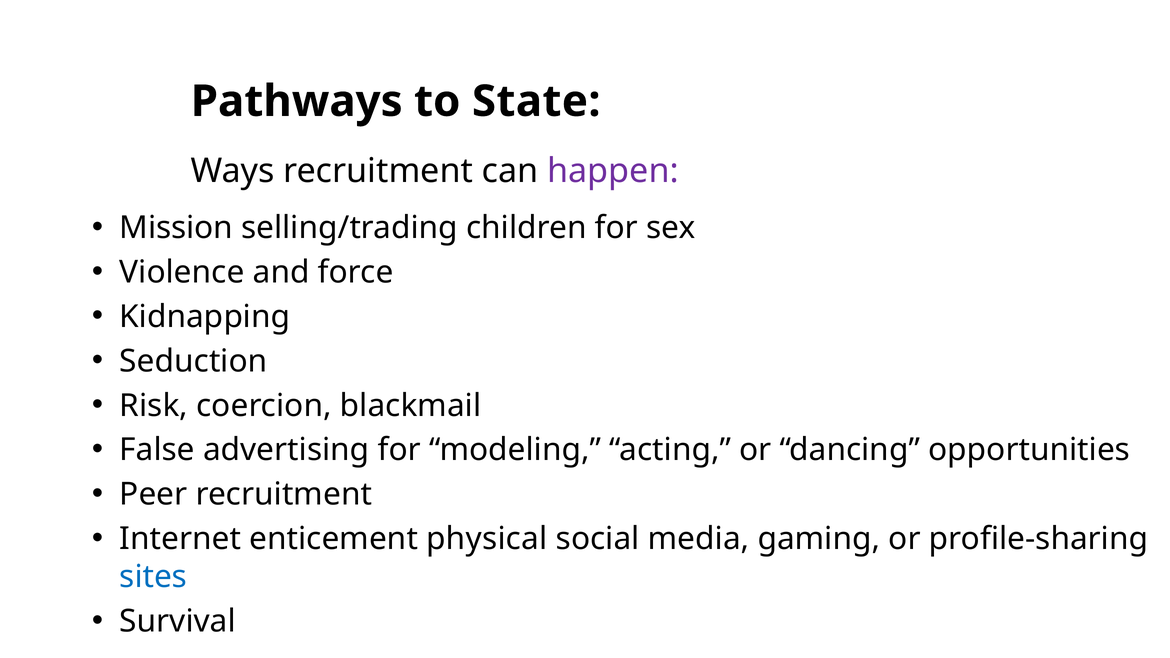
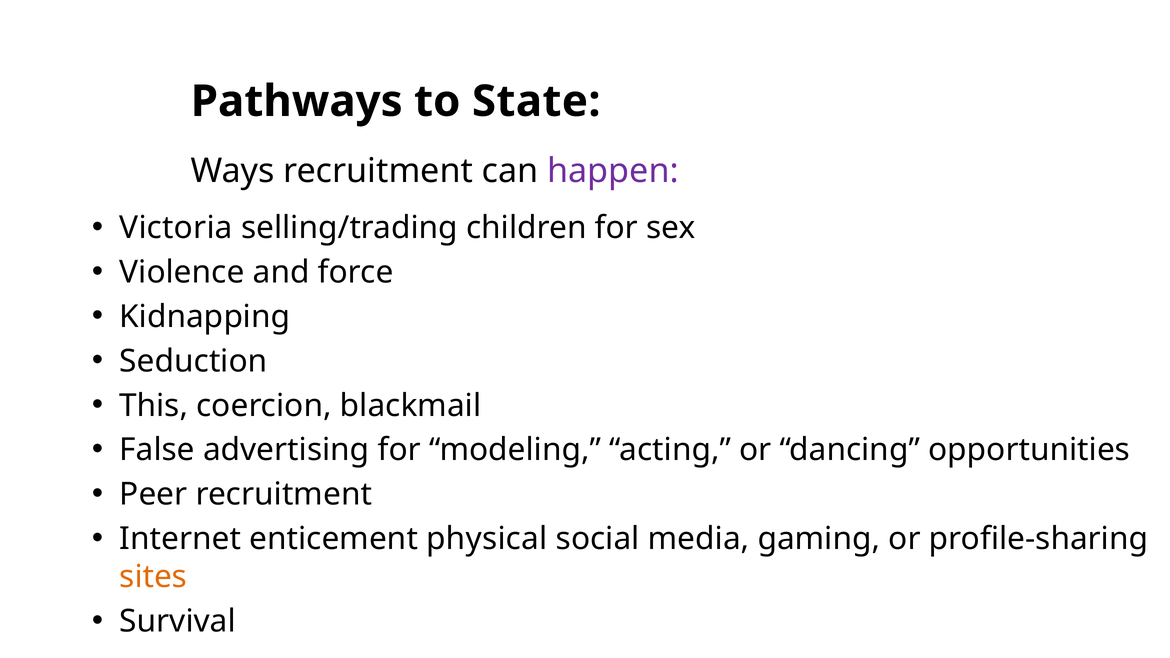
Mission: Mission -> Victoria (176, 228)
Risk: Risk -> This (154, 406)
sites colour: blue -> orange (153, 577)
